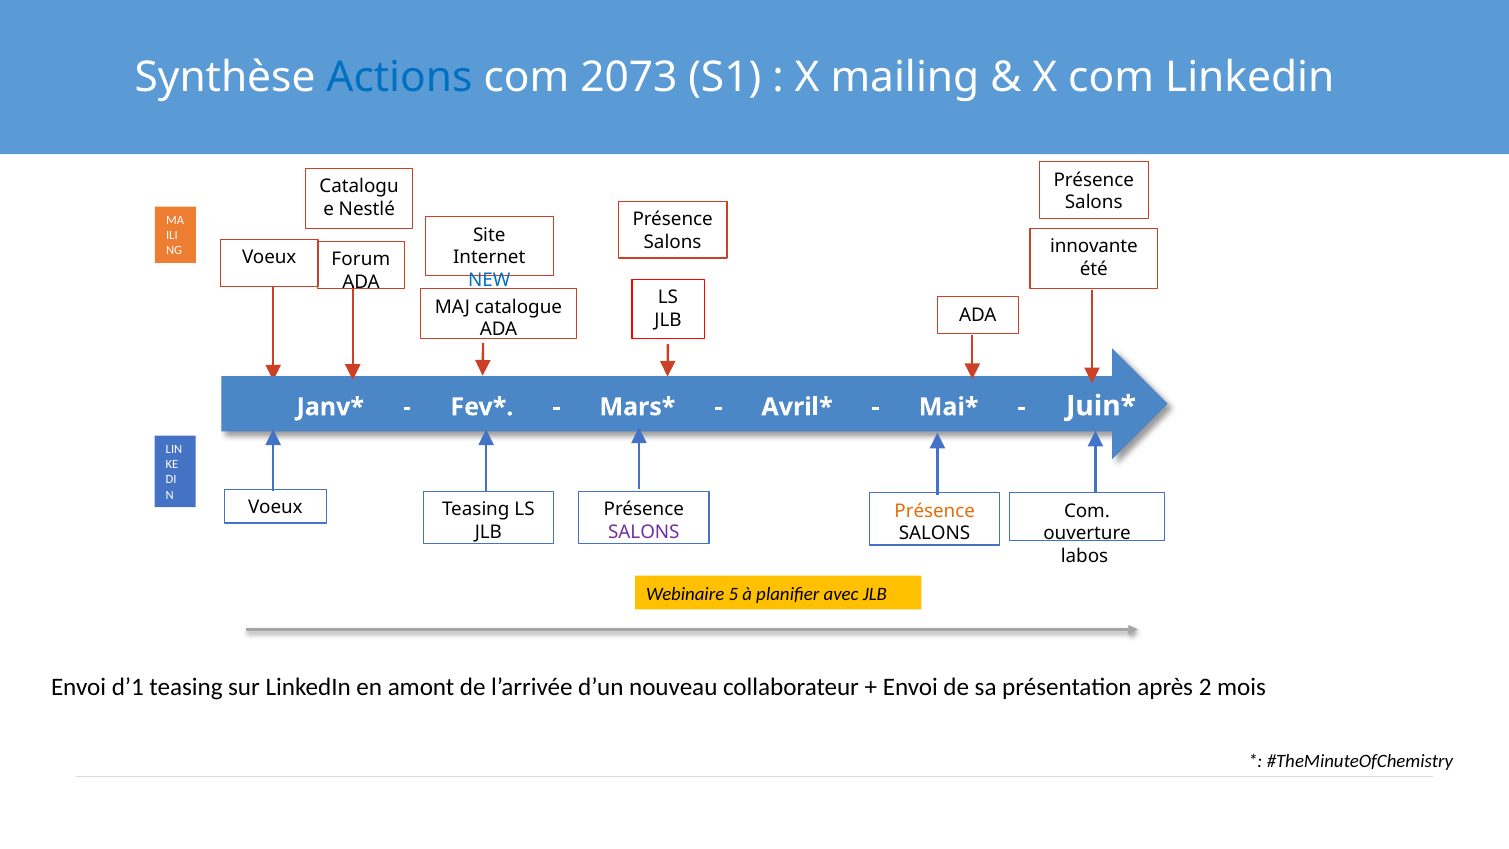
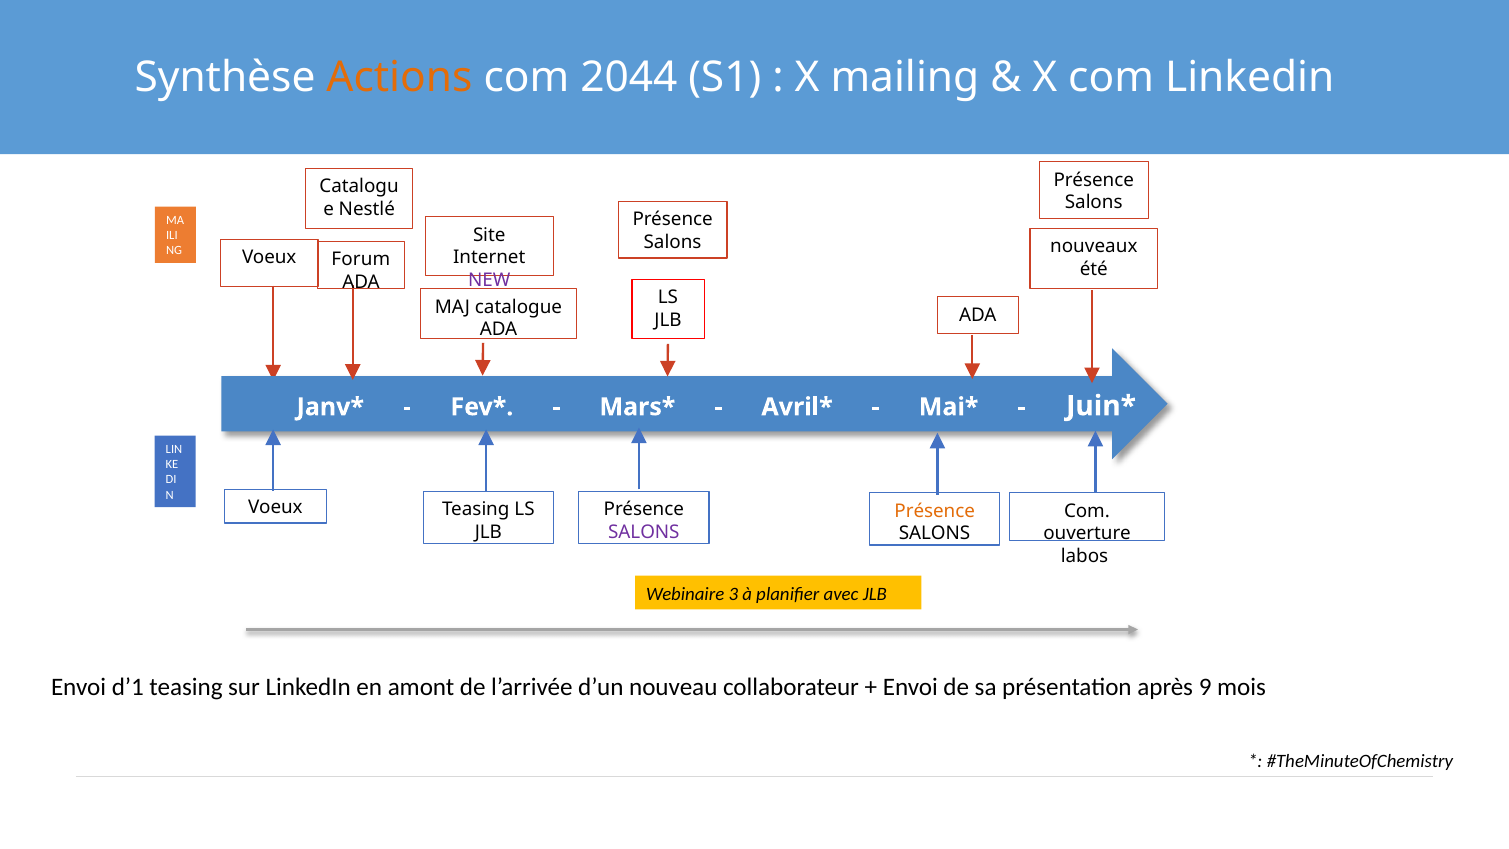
Actions colour: blue -> orange (399, 77)
2073: 2073 -> 2044 (629, 77)
innovante: innovante -> nouveaux (1094, 247)
NEW colour: blue -> purple (489, 280)
5: 5 -> 3 (733, 594)
2: 2 -> 9 (1205, 687)
